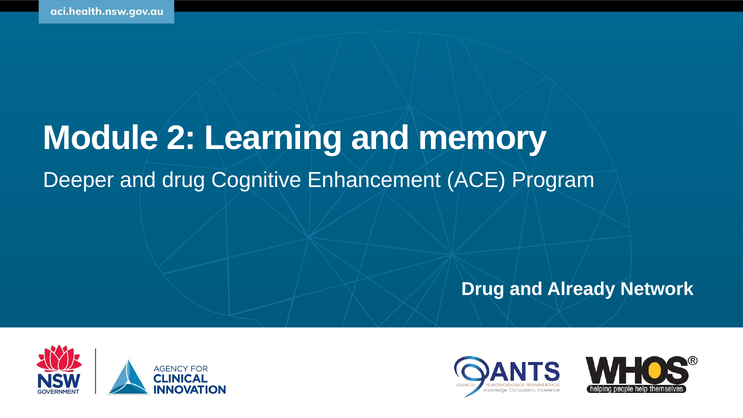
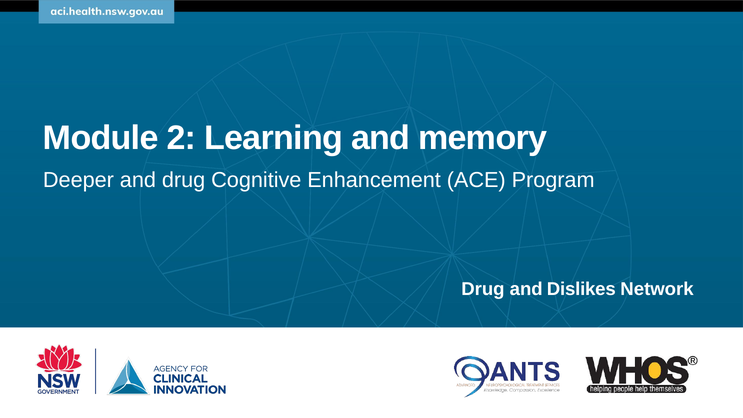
Already: Already -> Dislikes (581, 289)
